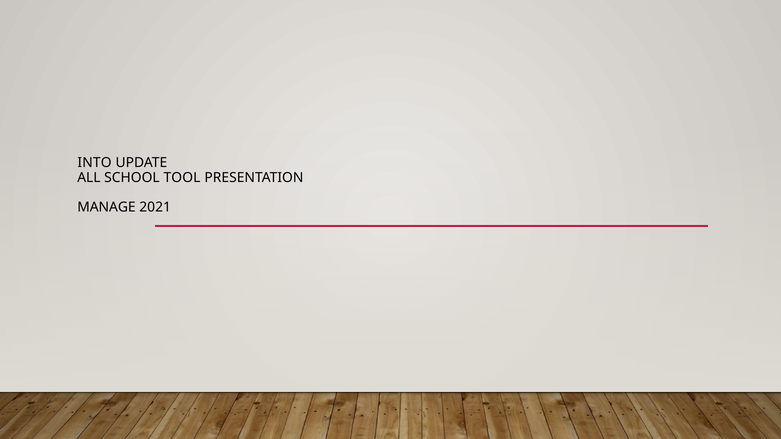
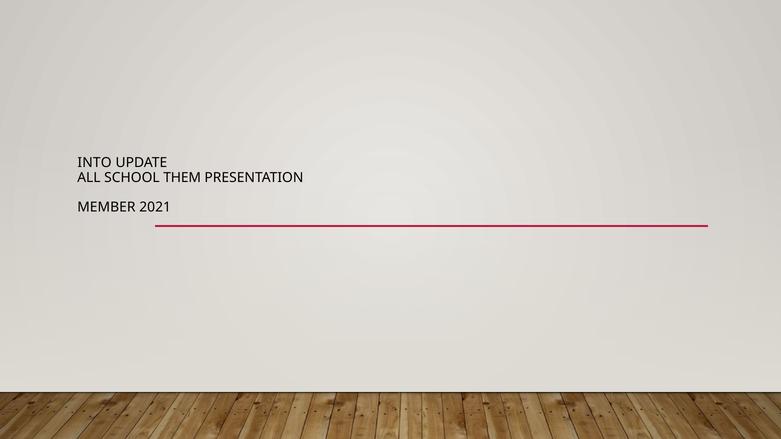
TOOL: TOOL -> THEM (182, 178)
MANAGE: MANAGE -> MEMBER (106, 208)
